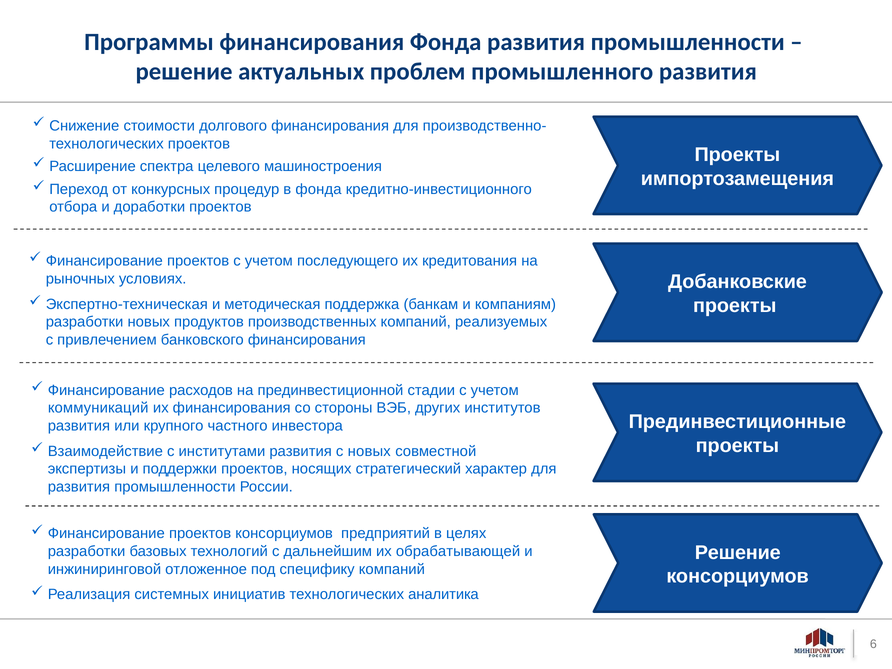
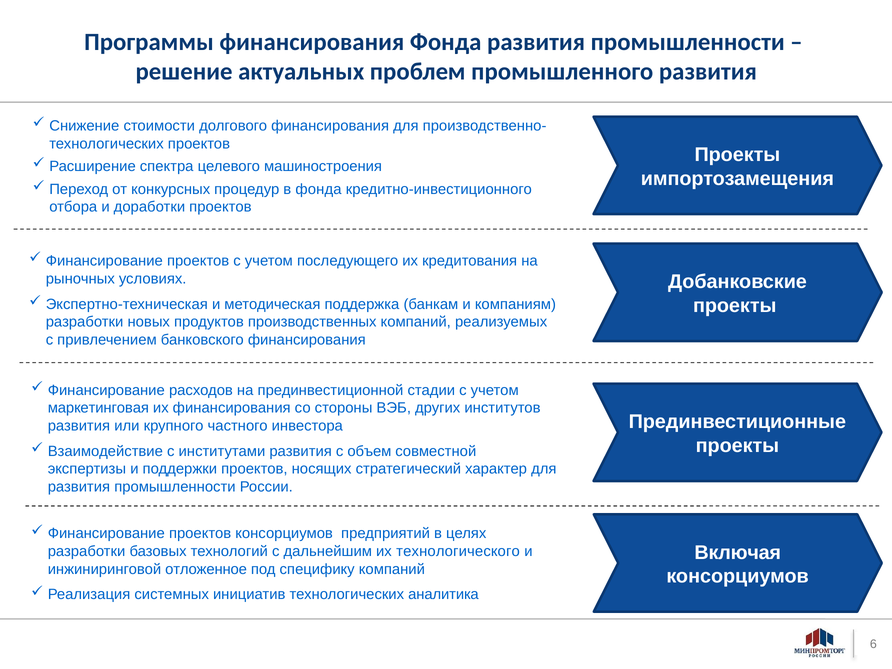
коммуникаций: коммуникаций -> маркетинговая (98, 408)
с новых: новых -> объем (369, 451)
Решение: Решение -> Включая (738, 553)
обрабатывающей: обрабатывающей -> технологического (458, 551)
